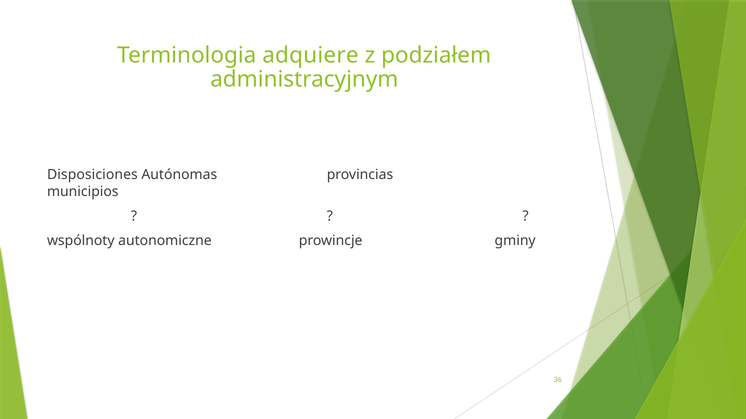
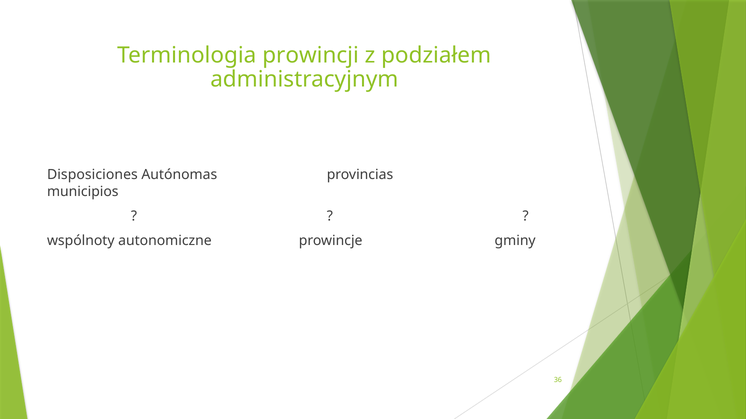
adquiere: adquiere -> prowincji (311, 55)
